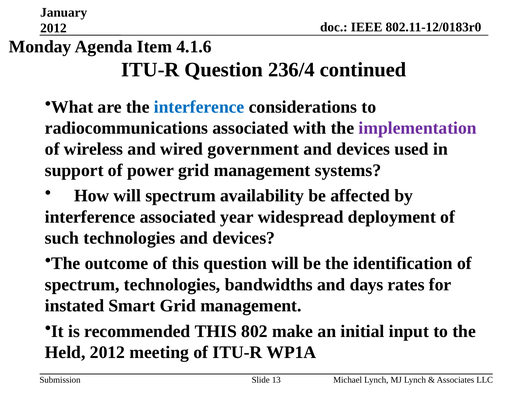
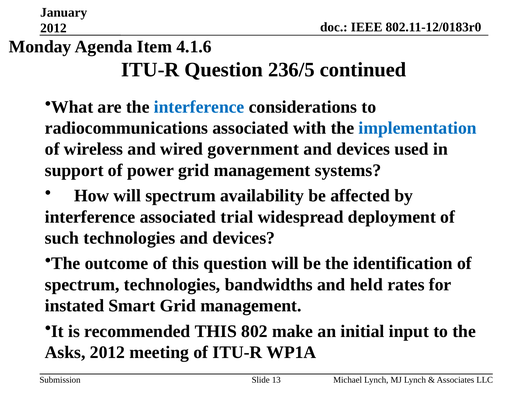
236/4: 236/4 -> 236/5 (291, 70)
implementation colour: purple -> blue (418, 128)
year: year -> trial (237, 217)
days: days -> held (366, 285)
Held: Held -> Asks (65, 352)
